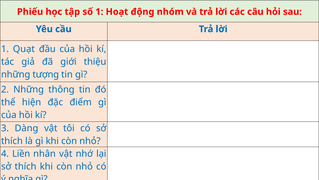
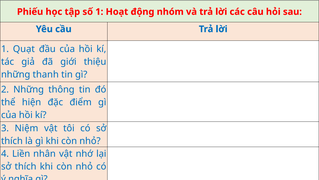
tượng: tượng -> thanh (46, 74)
Dàng: Dàng -> Niệm (26, 128)
